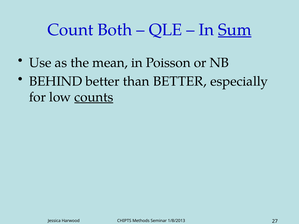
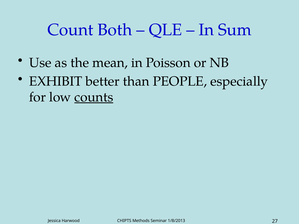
Sum underline: present -> none (235, 30)
BEHIND: BEHIND -> EXHIBIT (56, 81)
than BETTER: BETTER -> PEOPLE (180, 81)
